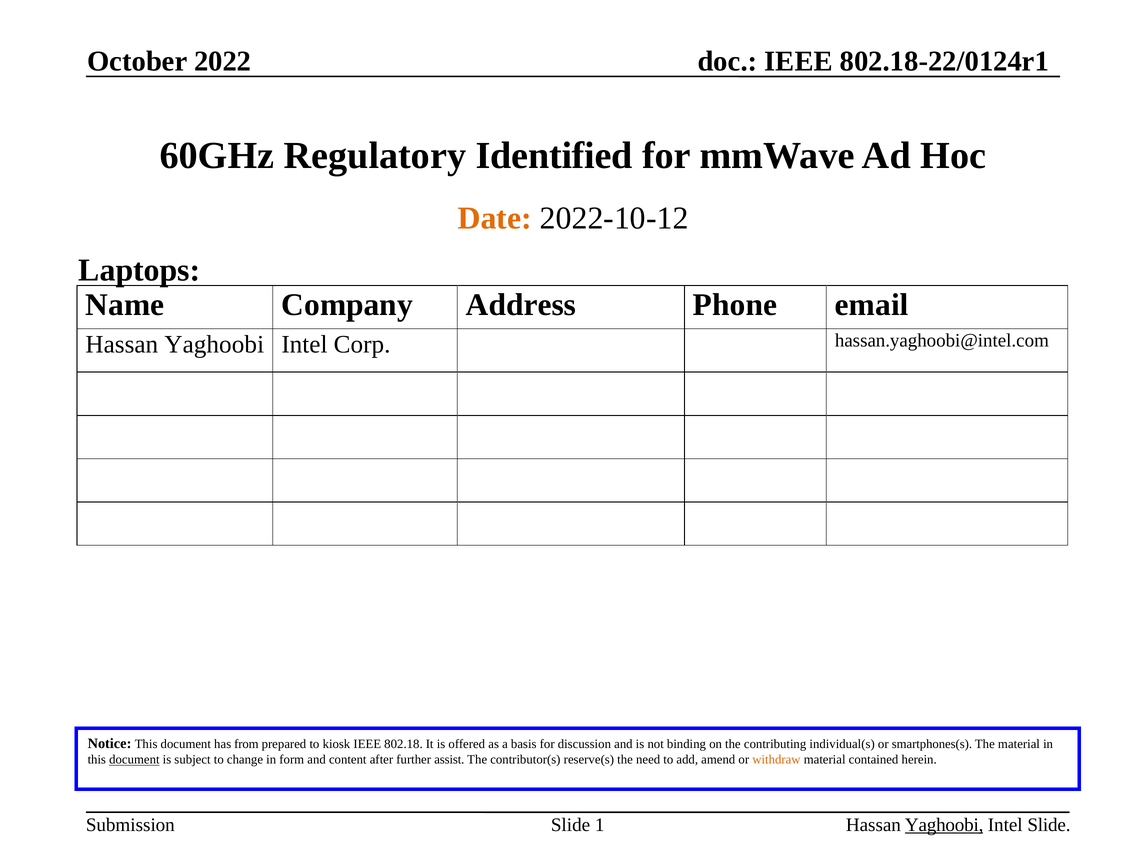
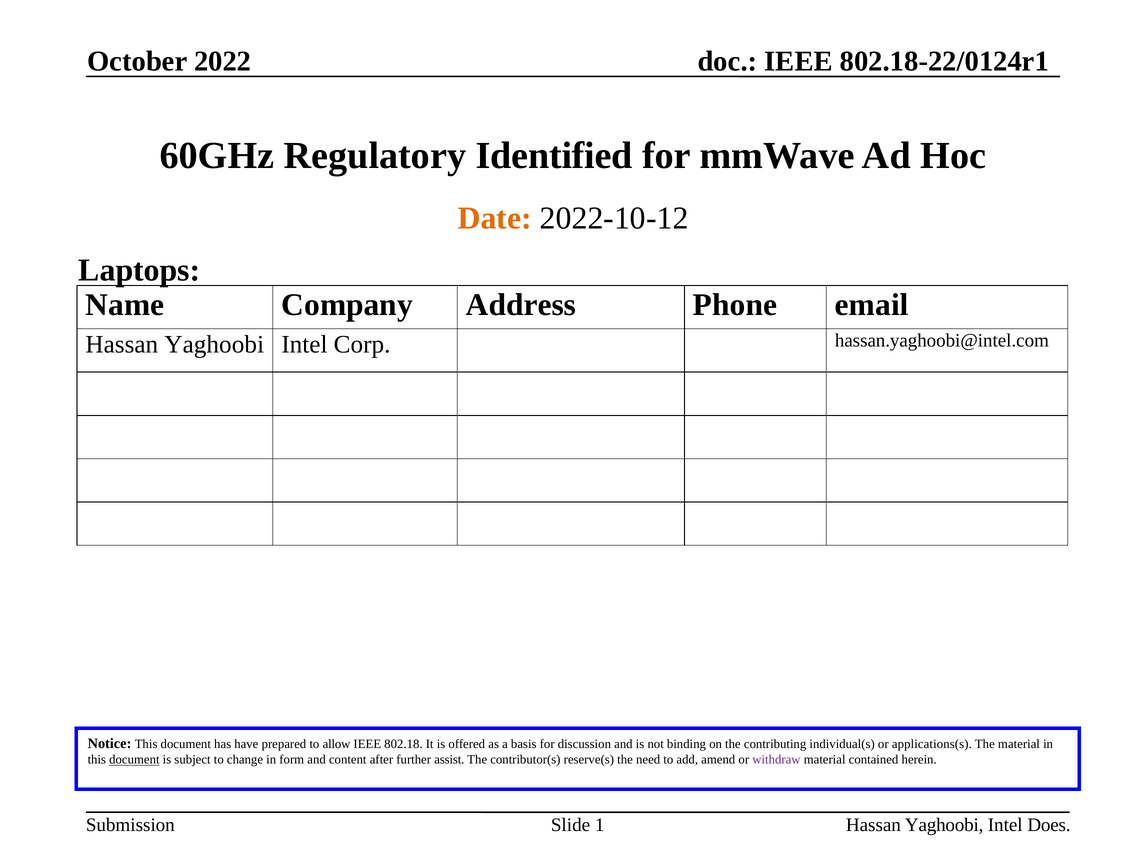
from: from -> have (246, 744)
kiosk: kiosk -> allow (337, 744)
smartphones(s: smartphones(s -> applications(s (932, 744)
withdraw colour: orange -> purple (776, 759)
Yaghoobi underline: present -> none (944, 824)
Intel Slide: Slide -> Does (1049, 824)
